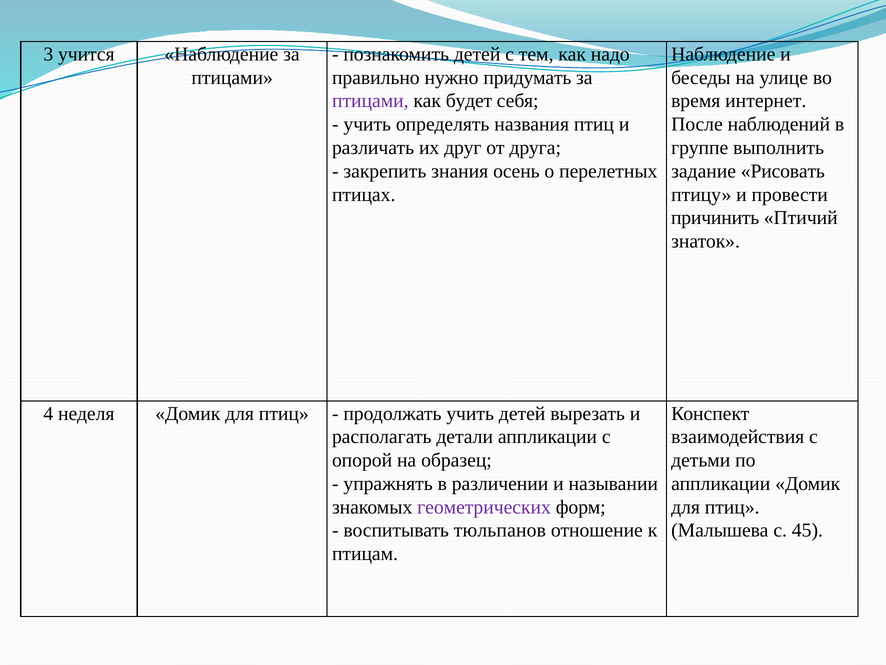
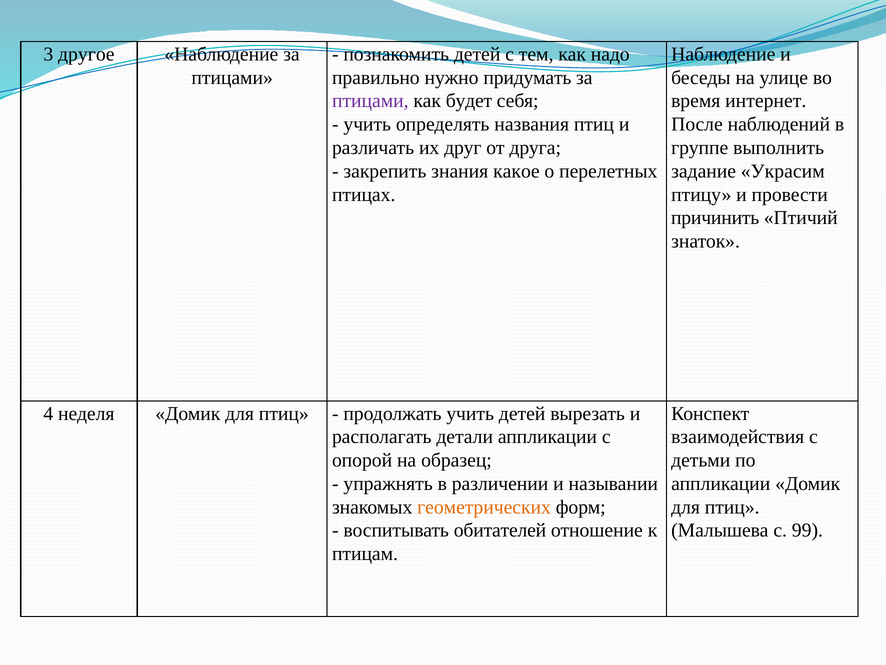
учится: учится -> другое (86, 54)
осень: осень -> какое (516, 171)
Рисовать: Рисовать -> Украсим (783, 171)
геометрических colour: purple -> orange (484, 507)
тюльпанов: тюльпанов -> обитателей (500, 530)
45: 45 -> 99 (807, 530)
